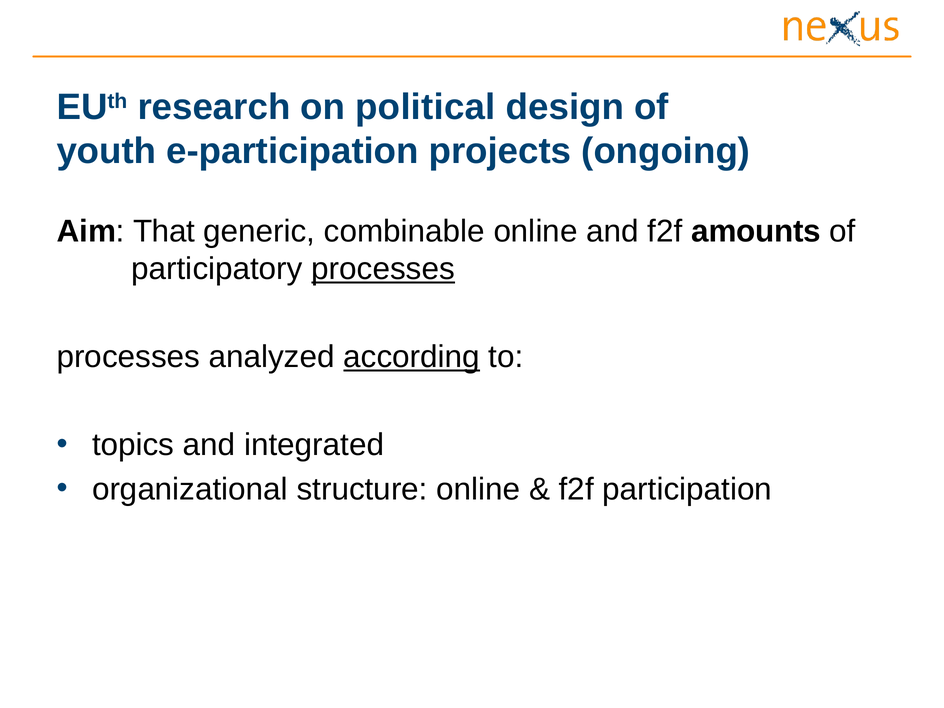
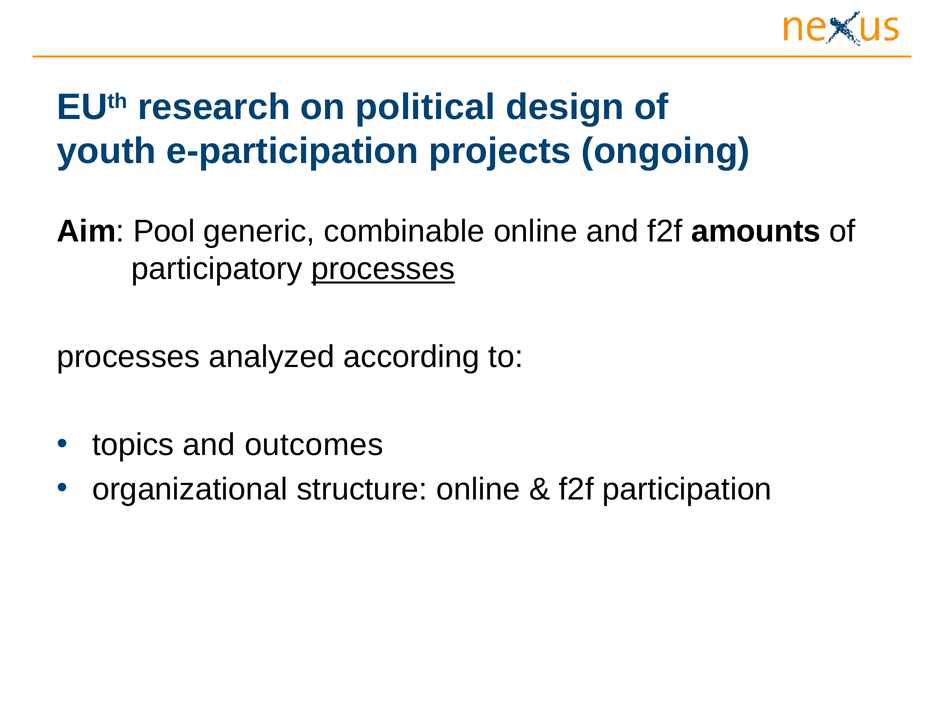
That: That -> Pool (164, 231)
according underline: present -> none (412, 357)
integrated: integrated -> outcomes (314, 445)
